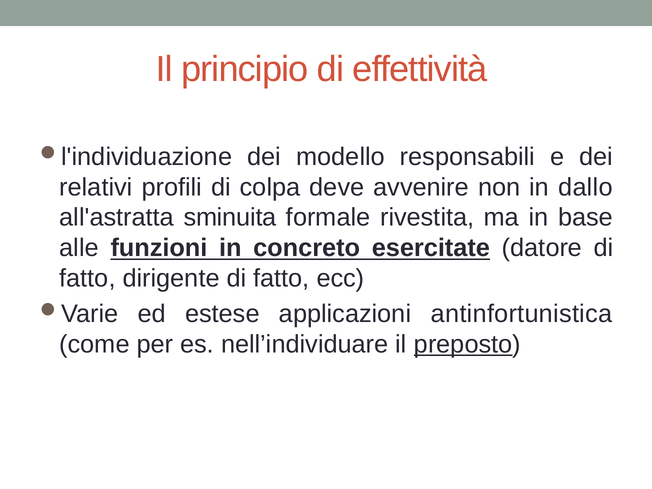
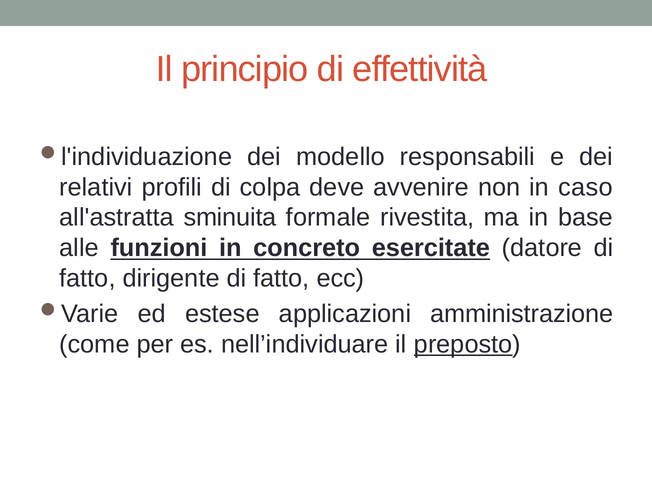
dallo: dallo -> caso (585, 187)
antinfortunistica: antinfortunistica -> amministrazione (522, 314)
